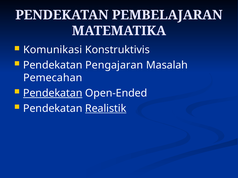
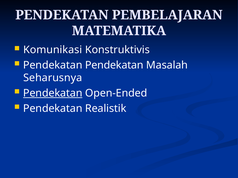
Pendekatan Pengajaran: Pengajaran -> Pendekatan (114, 65)
Pemecahan: Pemecahan -> Seharusnya (53, 78)
Realistik underline: present -> none (106, 109)
